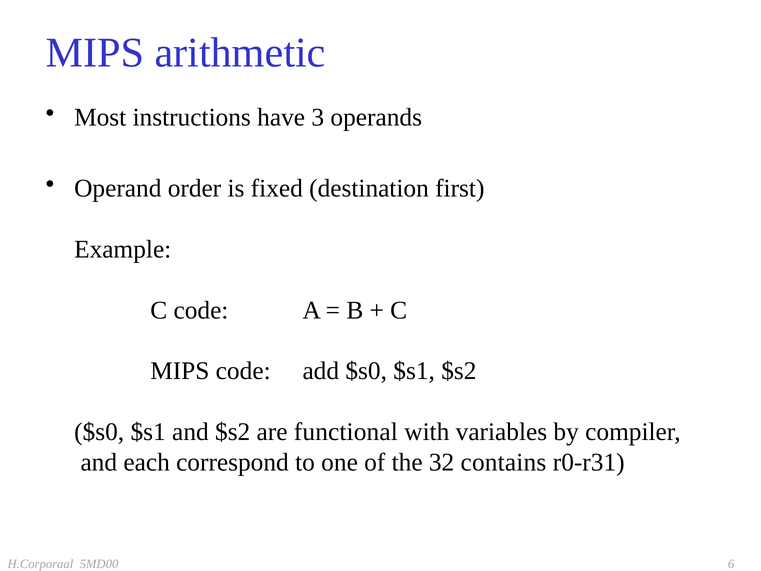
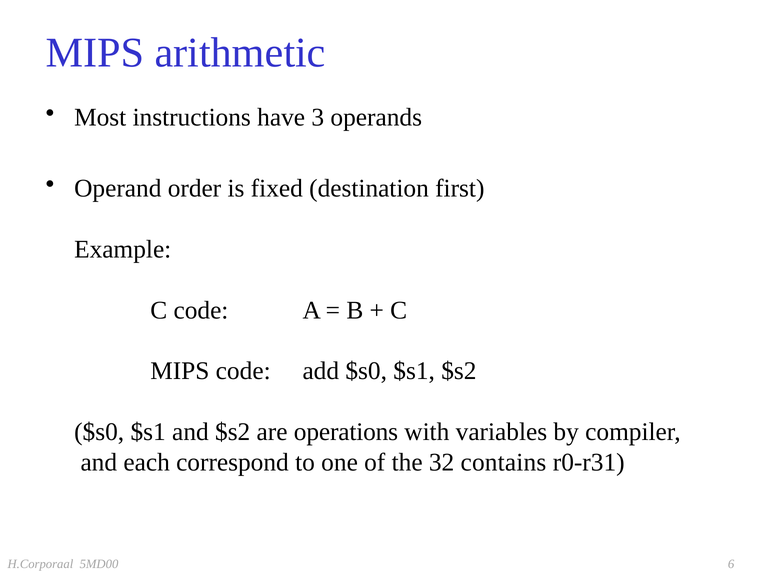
functional: functional -> operations (346, 432)
